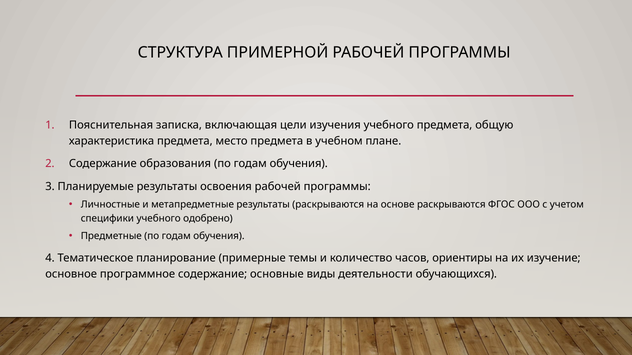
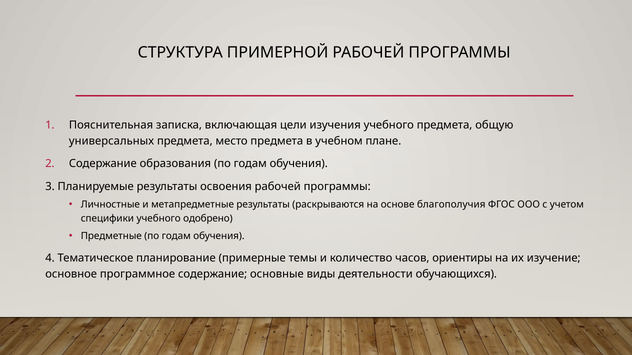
характеристика: характеристика -> универсальных (111, 141)
основе раскрываются: раскрываются -> благополучия (451, 205)
